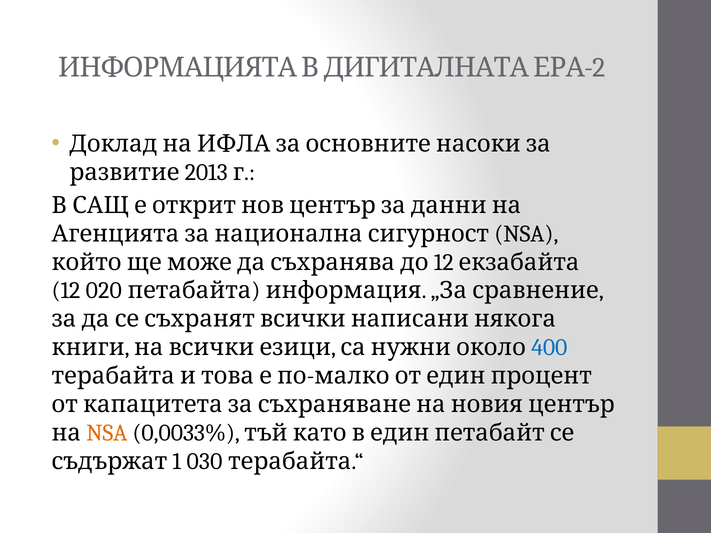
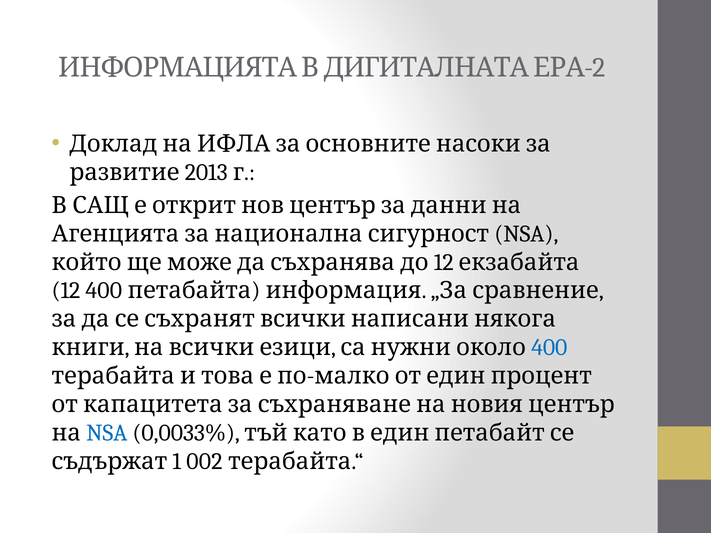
12 020: 020 -> 400 (104, 291)
NSA colour: orange -> blue (107, 433)
030: 030 -> 002 (204, 461)
